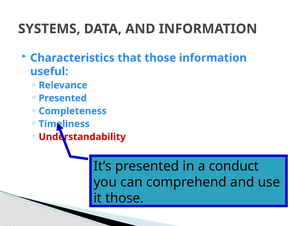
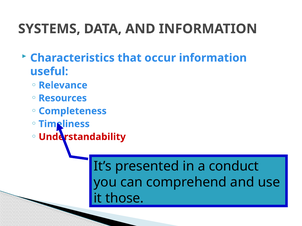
that those: those -> occur (160, 58)
Presented: Presented -> Resources (63, 98)
